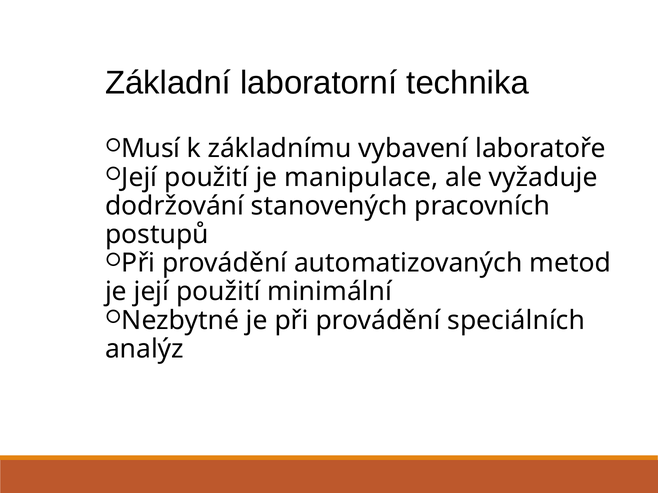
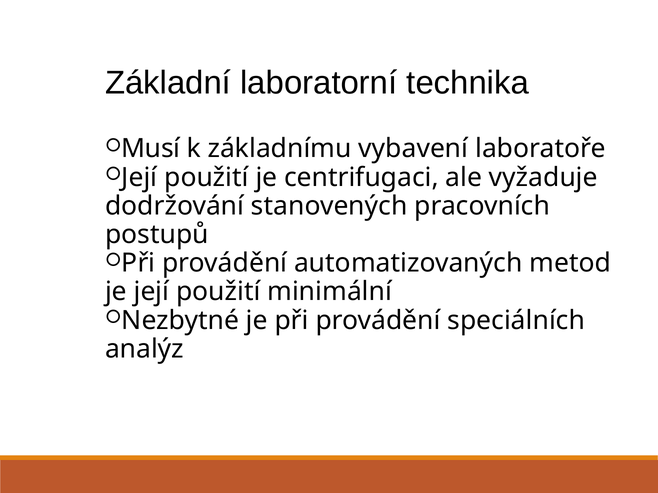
manipulace: manipulace -> centrifugaci (361, 178)
